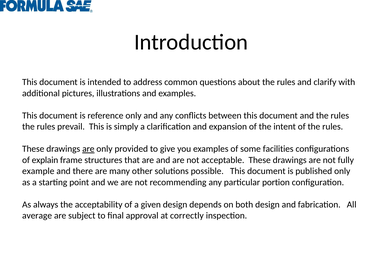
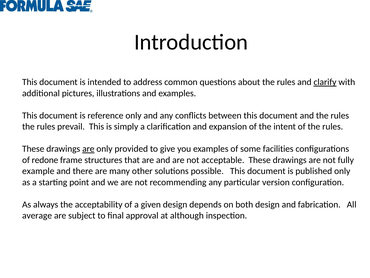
clarify underline: none -> present (325, 82)
explain: explain -> redone (45, 160)
portion: portion -> version (276, 182)
correctly: correctly -> although (187, 215)
